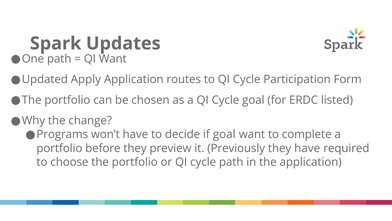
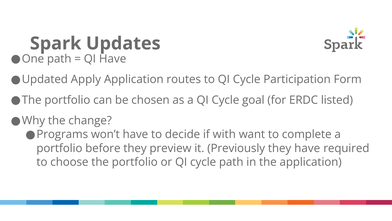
QI Want: Want -> Have (113, 59)
if goal: goal -> with (224, 134)
